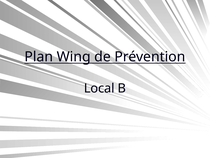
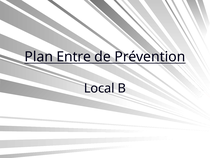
Wing: Wing -> Entre (74, 57)
